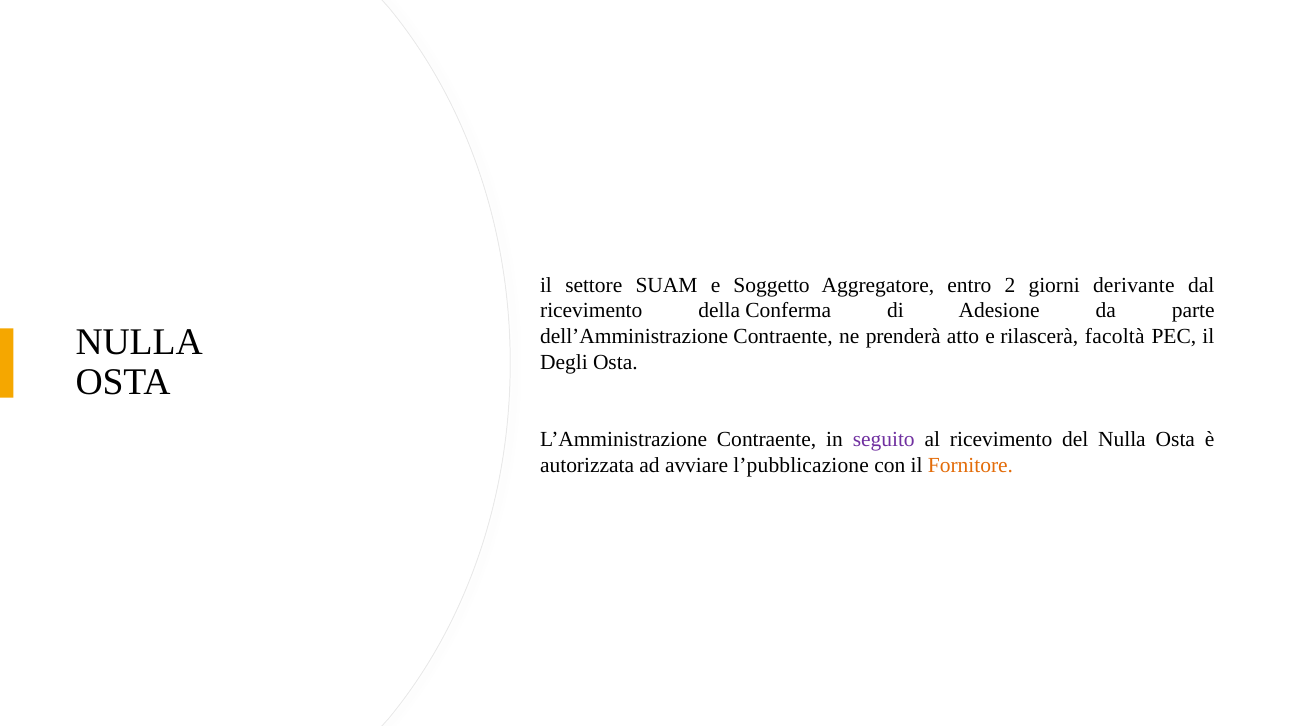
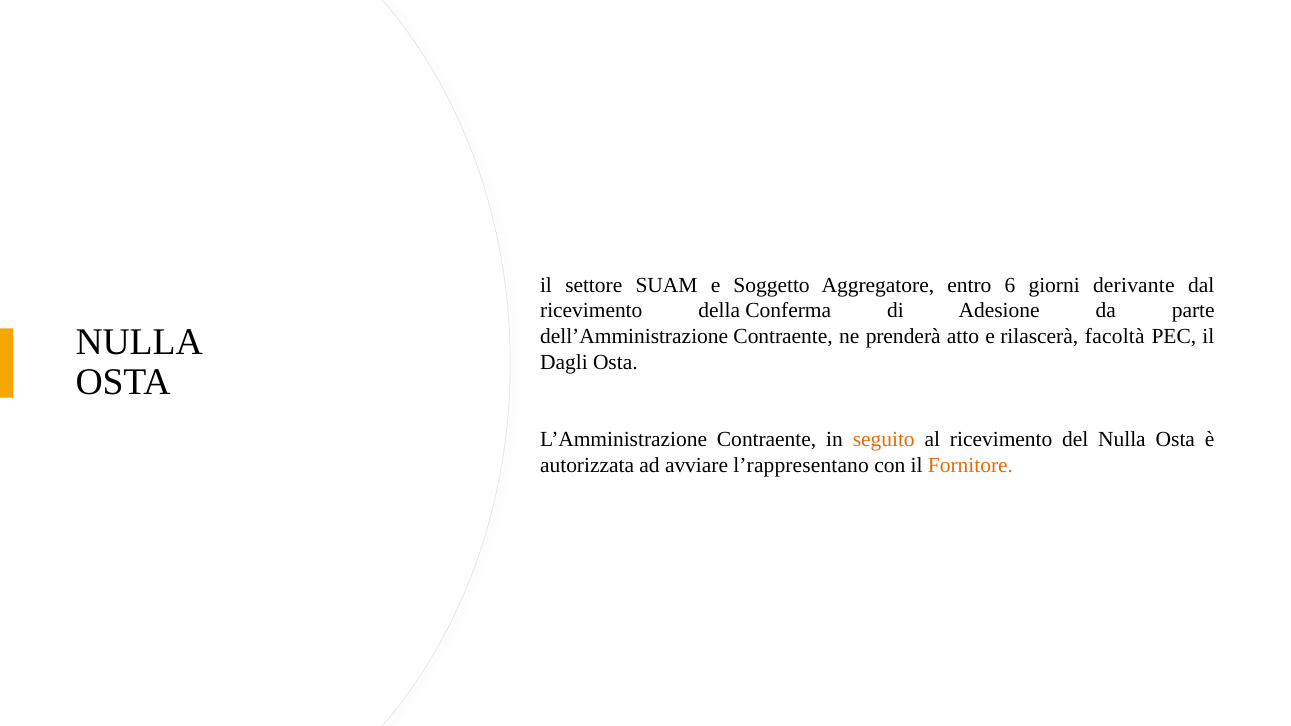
2: 2 -> 6 (1010, 285)
Degli: Degli -> Dagli (564, 363)
seguito colour: purple -> orange (884, 440)
l’pubblicazione: l’pubblicazione -> l’rappresentano (801, 466)
